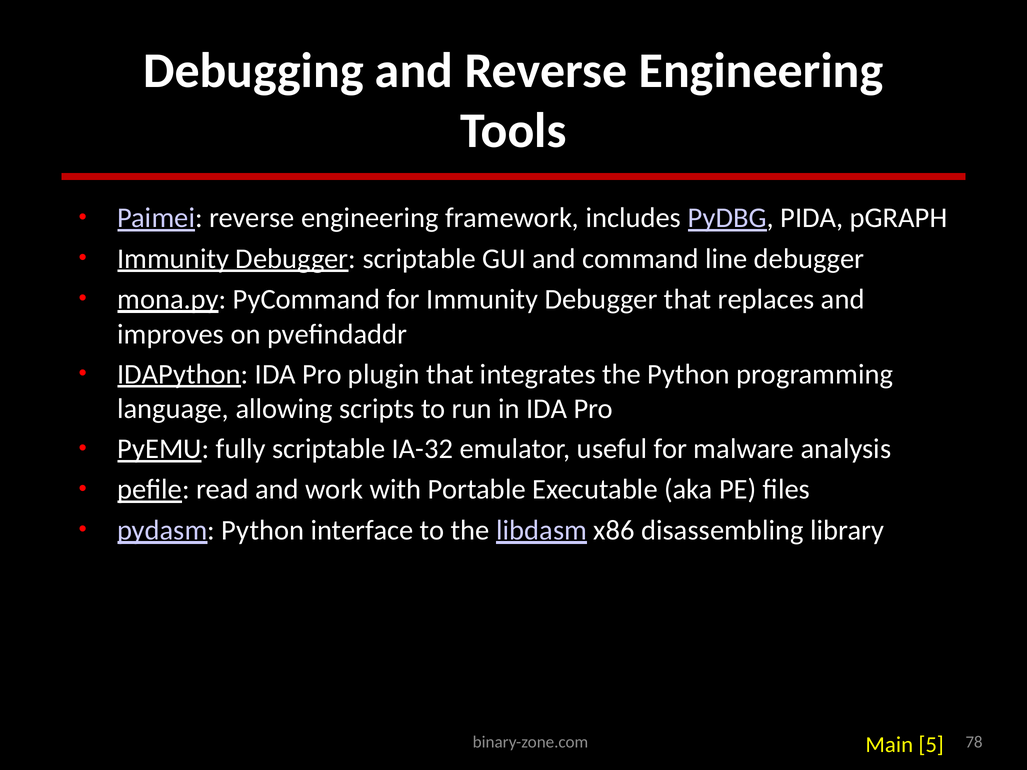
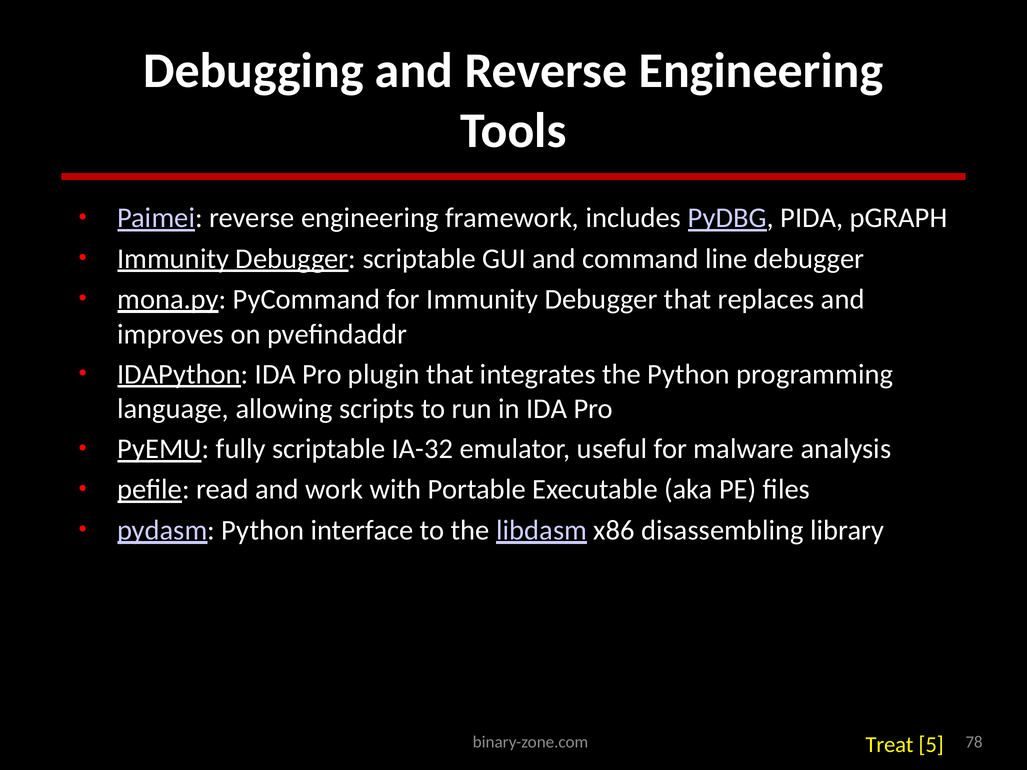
Main: Main -> Treat (889, 745)
